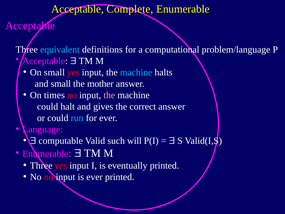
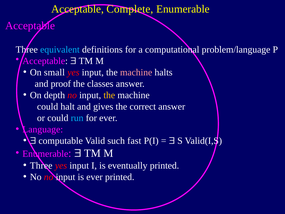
machine colour: light blue -> pink (136, 72)
and small: small -> proof (61, 84)
mother: mother -> classes (100, 84)
times: times -> depth (54, 95)
the colour: pink -> yellow (109, 95)
will: will -> fast (134, 141)
